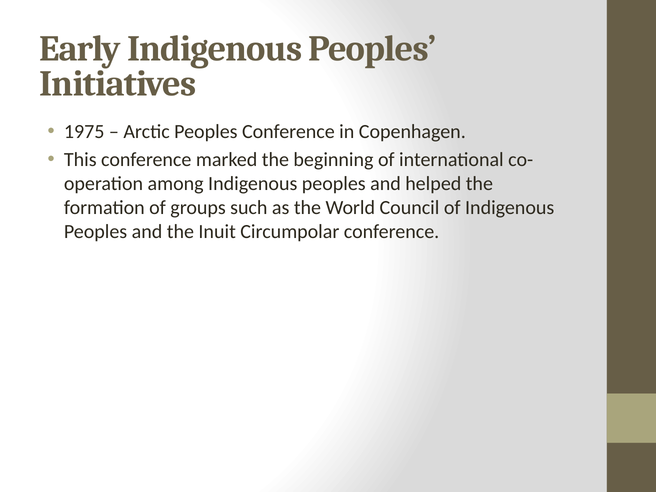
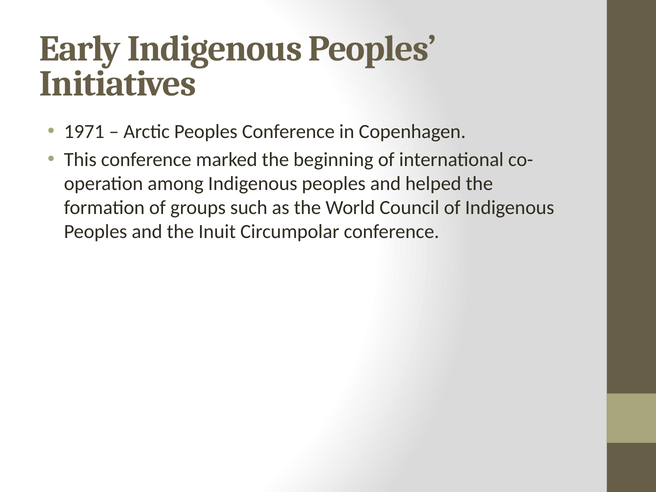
1975: 1975 -> 1971 (84, 132)
